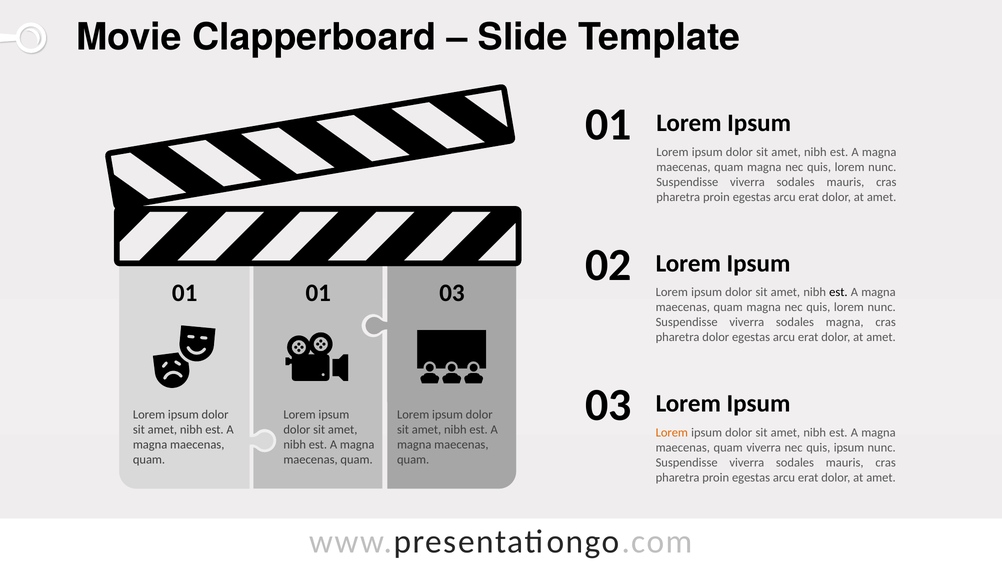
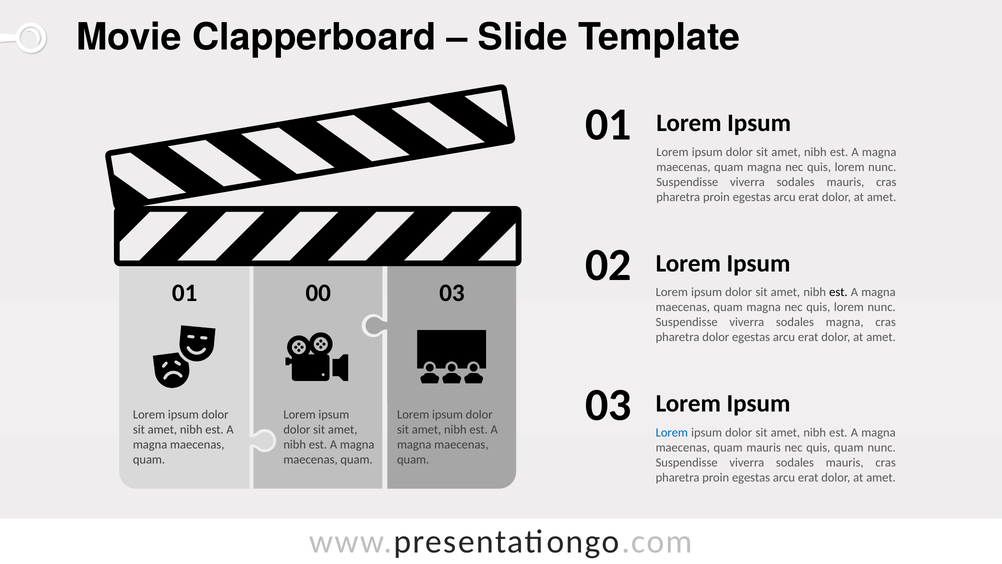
01 01: 01 -> 00 (318, 293)
Lorem colour: orange -> blue (672, 432)
quam viverra: viverra -> mauris (764, 447)
quis ipsum: ipsum -> quam (849, 447)
